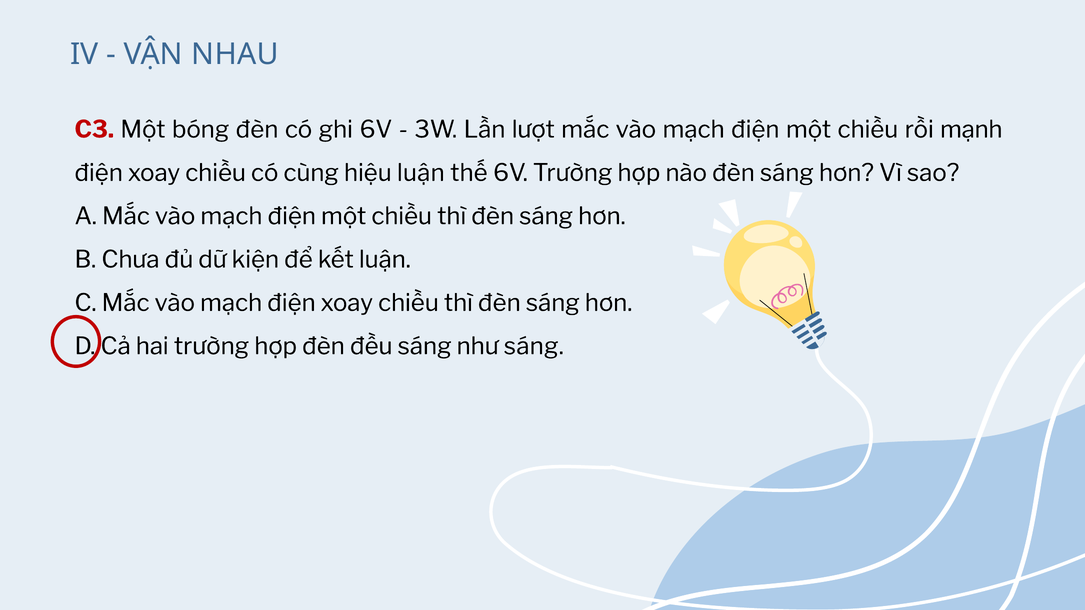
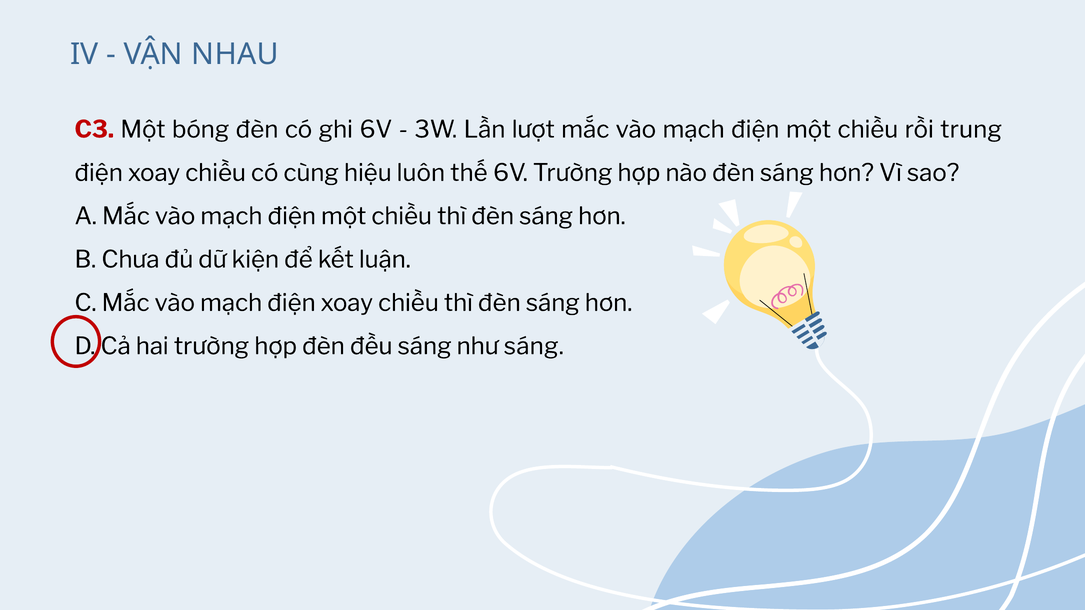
mạnh: mạnh -> trung (971, 130)
hiệu luận: luận -> luôn (421, 173)
